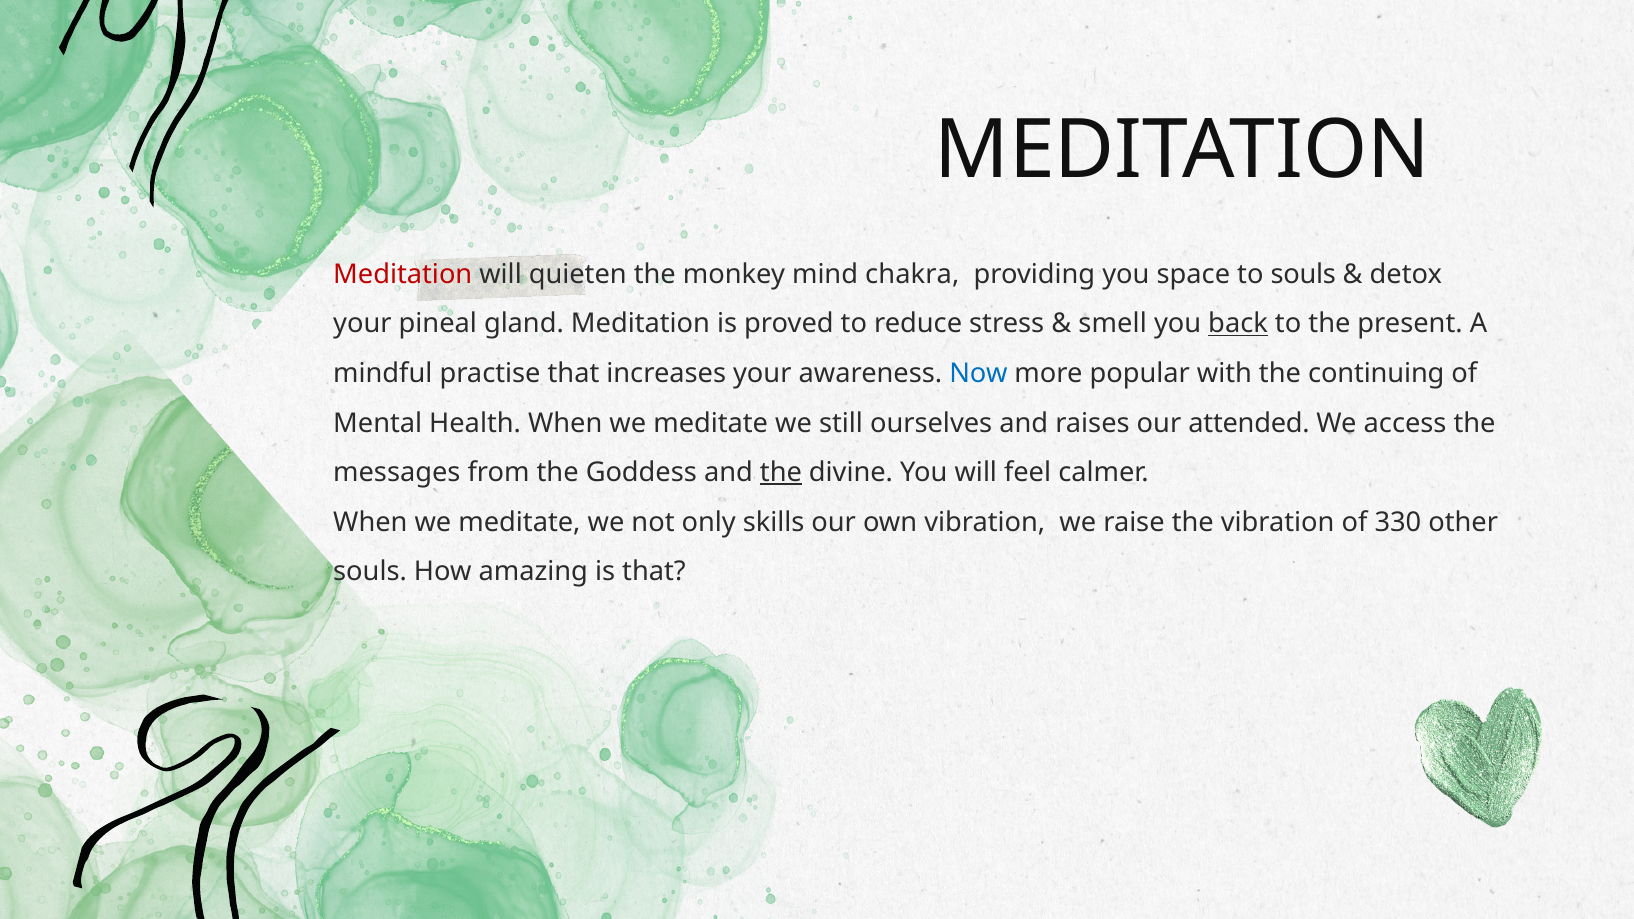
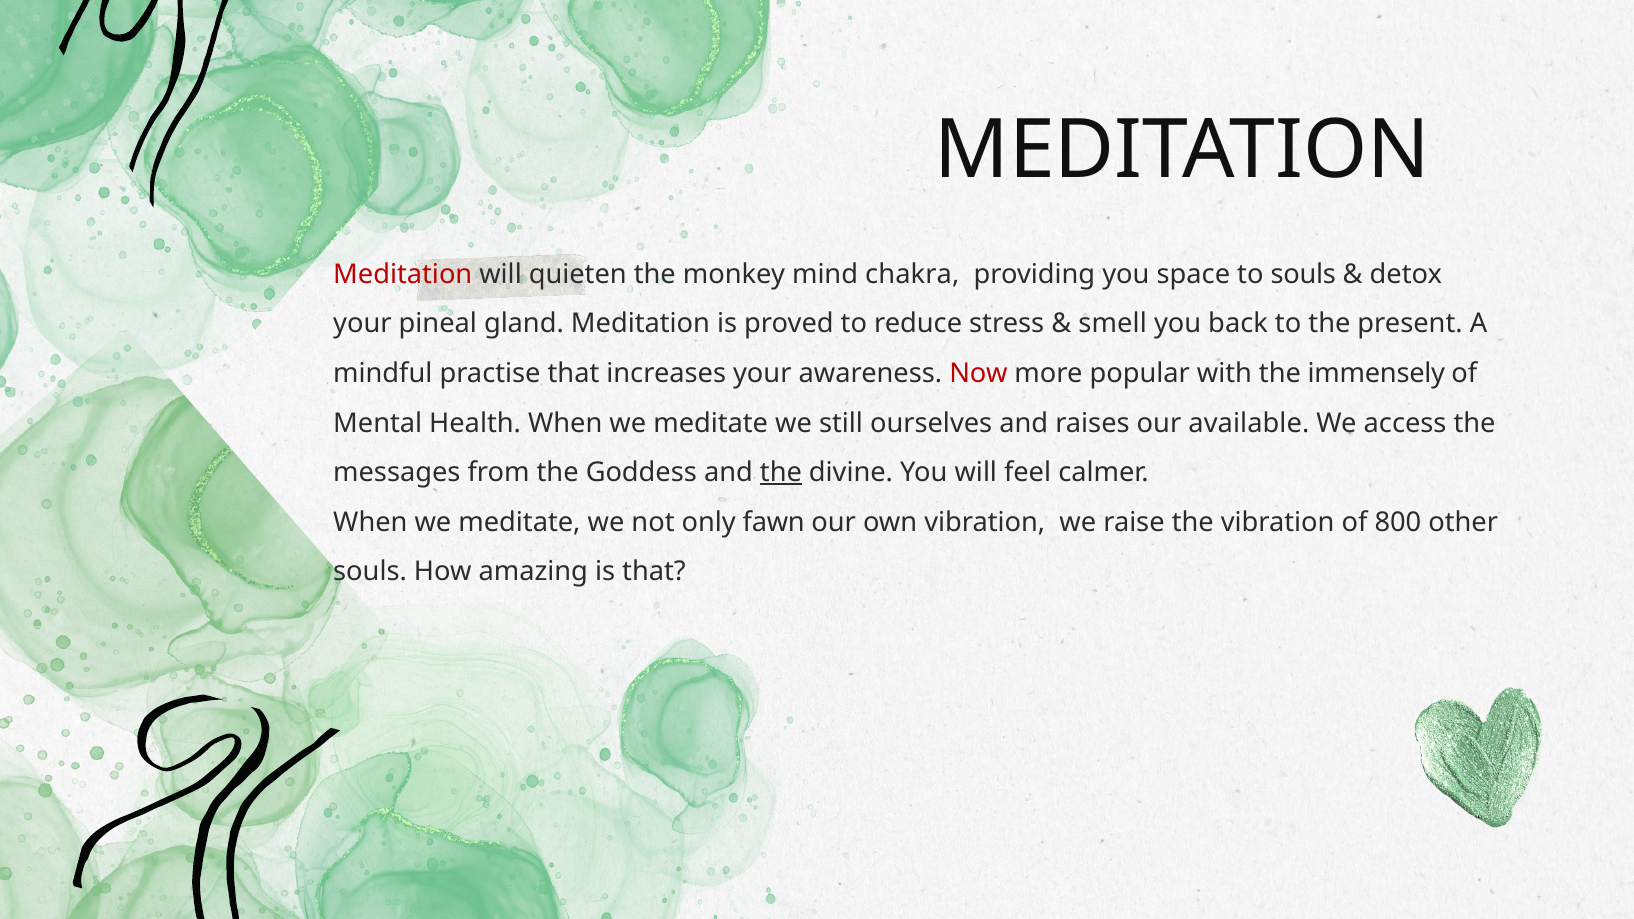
back underline: present -> none (1238, 324)
Now colour: blue -> red (978, 374)
continuing: continuing -> immensely (1376, 374)
attended: attended -> available (1249, 423)
skills: skills -> fawn (774, 522)
330: 330 -> 800 (1398, 522)
